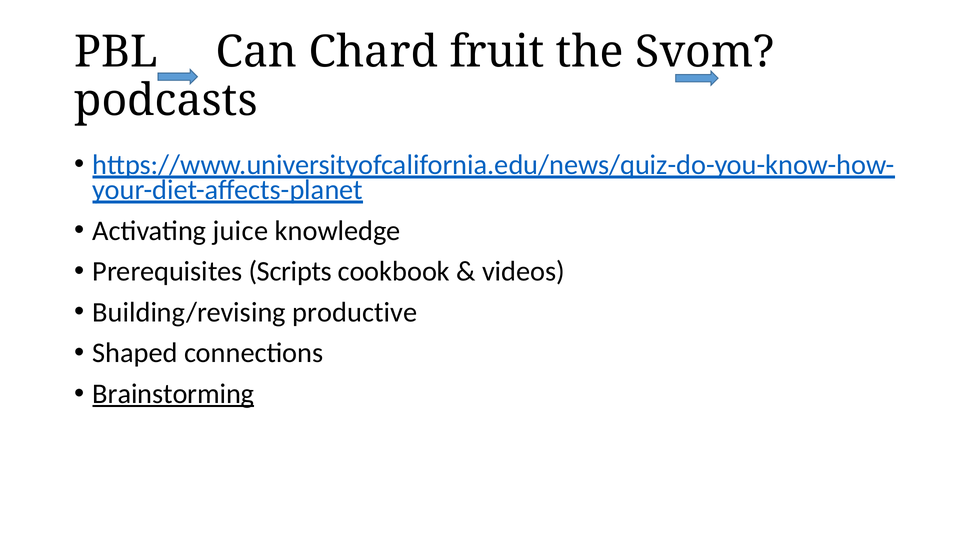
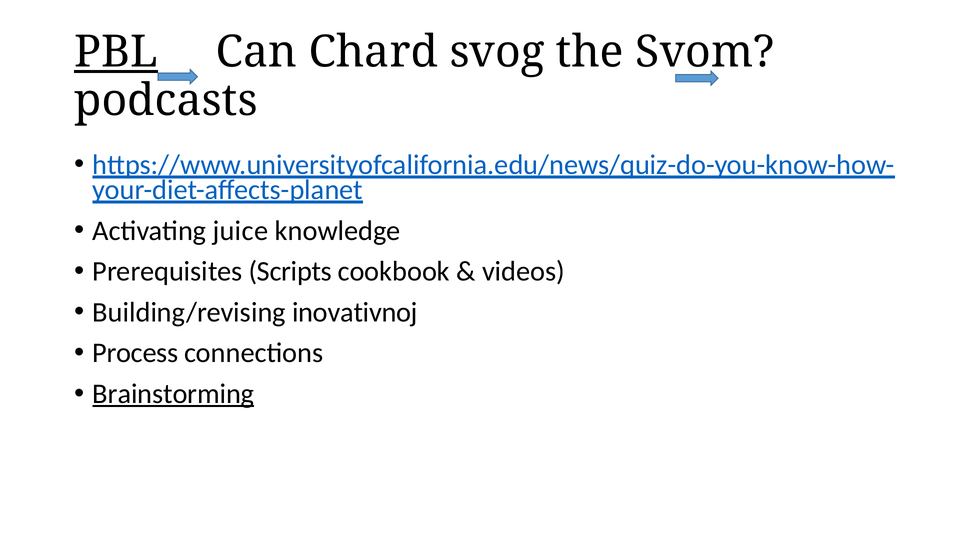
PBL underline: none -> present (116, 52)
fruit: fruit -> svog (497, 52)
productive: productive -> inovativnoj (355, 312)
Shaped: Shaped -> Process (135, 353)
